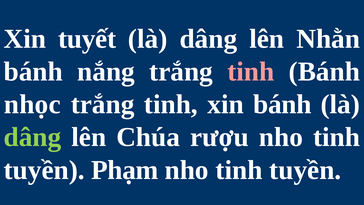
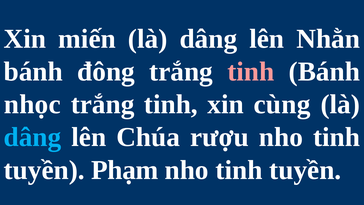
tuyết: tuyết -> miến (87, 39)
nắng: nắng -> đông (106, 72)
xin bánh: bánh -> cùng (282, 104)
dâng colour: light green -> light blue (32, 137)
